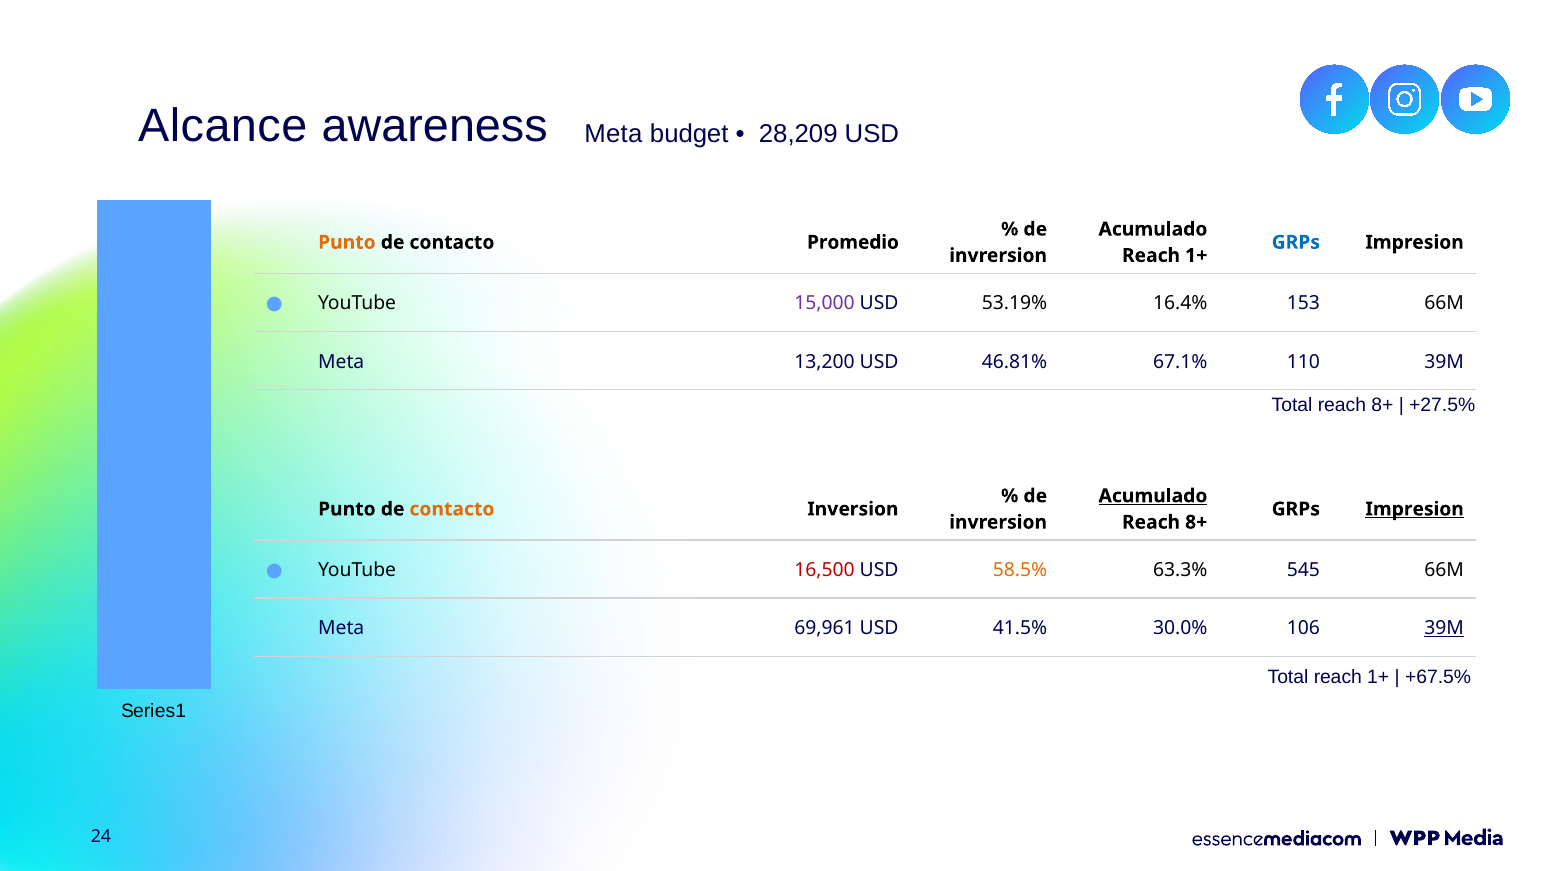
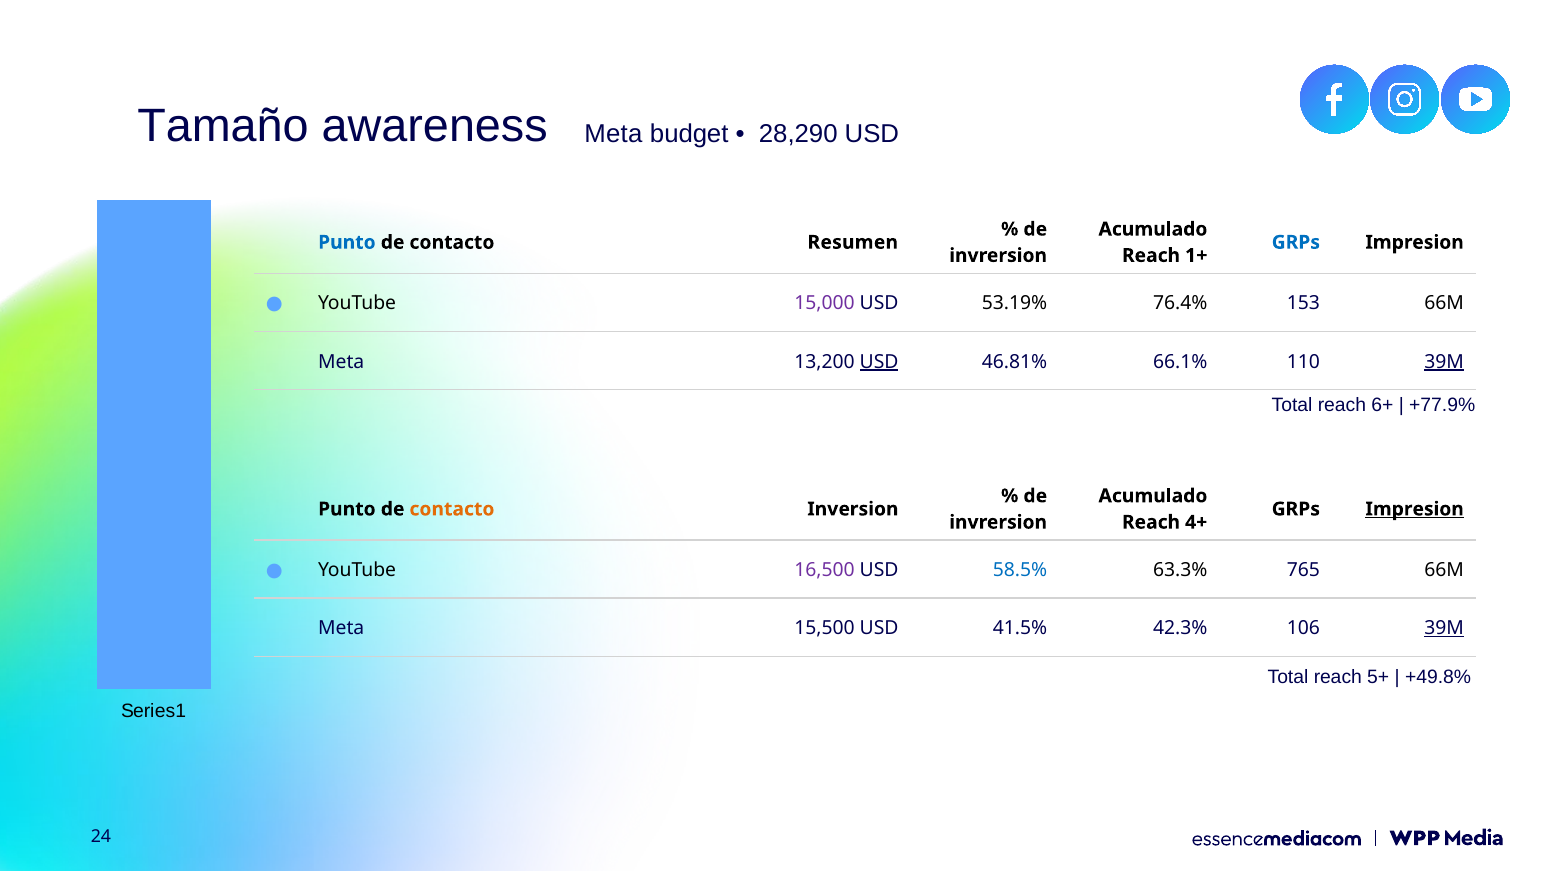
Alcance: Alcance -> Tamaño (223, 126)
28,209: 28,209 -> 28,290 (798, 134)
Punto colour: orange -> blue (347, 242)
Promedio: Promedio -> Resumen (853, 242)
16.4%: 16.4% -> 76.4% (1180, 303)
USD underline: none -> present (879, 362)
67.1%: 67.1% -> 66.1% (1180, 362)
39M underline: none -> present (1444, 362)
Total reach 8+: 8+ -> 6+ (1382, 405)
+27.5%: +27.5% -> +77.9% (1442, 405)
Acumulado underline: present -> none (1153, 496)
8+: 8+ -> 4+ (1196, 522)
16,500 colour: red -> purple (825, 570)
58.5% colour: orange -> blue (1020, 570)
545: 545 -> 765 (1303, 570)
69,961: 69,961 -> 15,500 (825, 628)
30.0%: 30.0% -> 42.3% (1180, 628)
Total reach 1+: 1+ -> 5+ (1378, 677)
+67.5%: +67.5% -> +49.8% (1438, 677)
